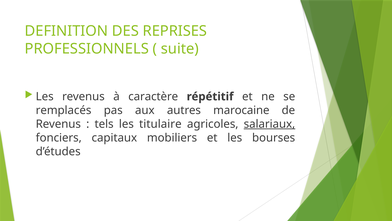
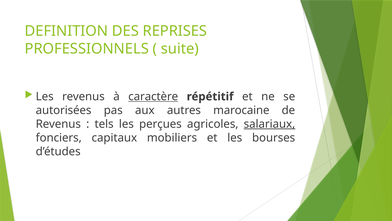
caractère underline: none -> present (153, 96)
remplacés: remplacés -> autorisées (64, 110)
titulaire: titulaire -> perçues (160, 124)
